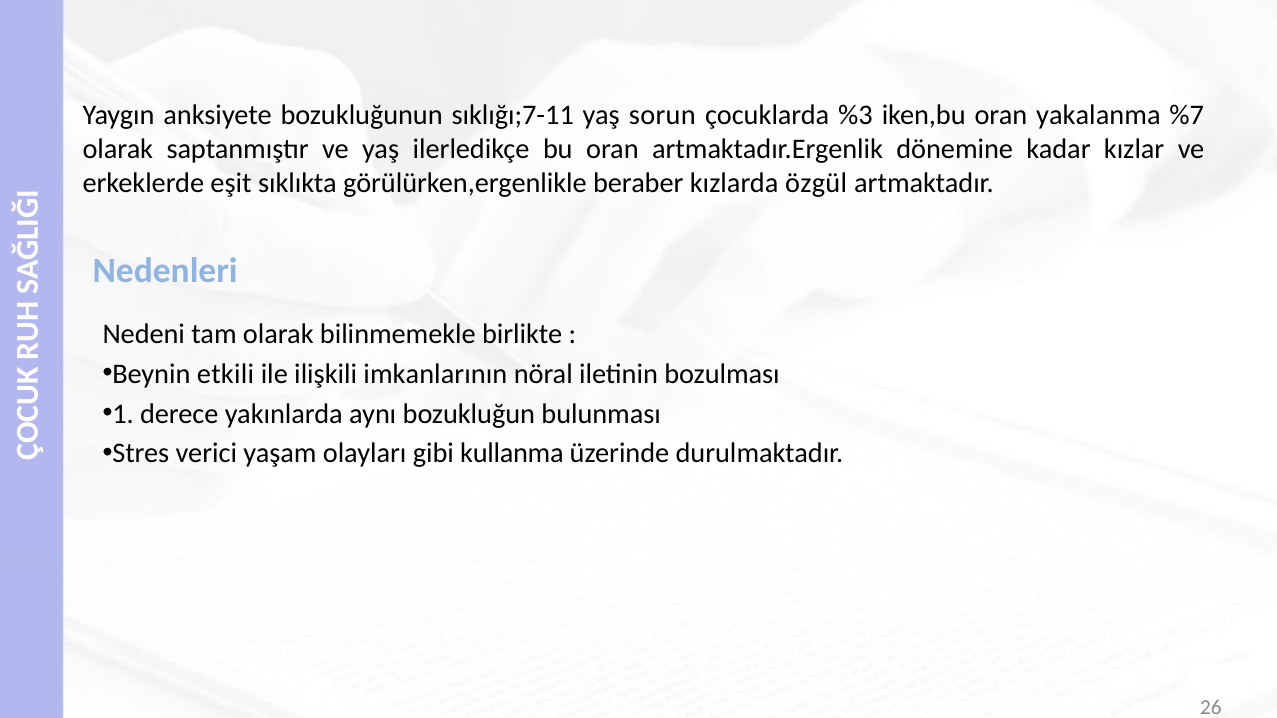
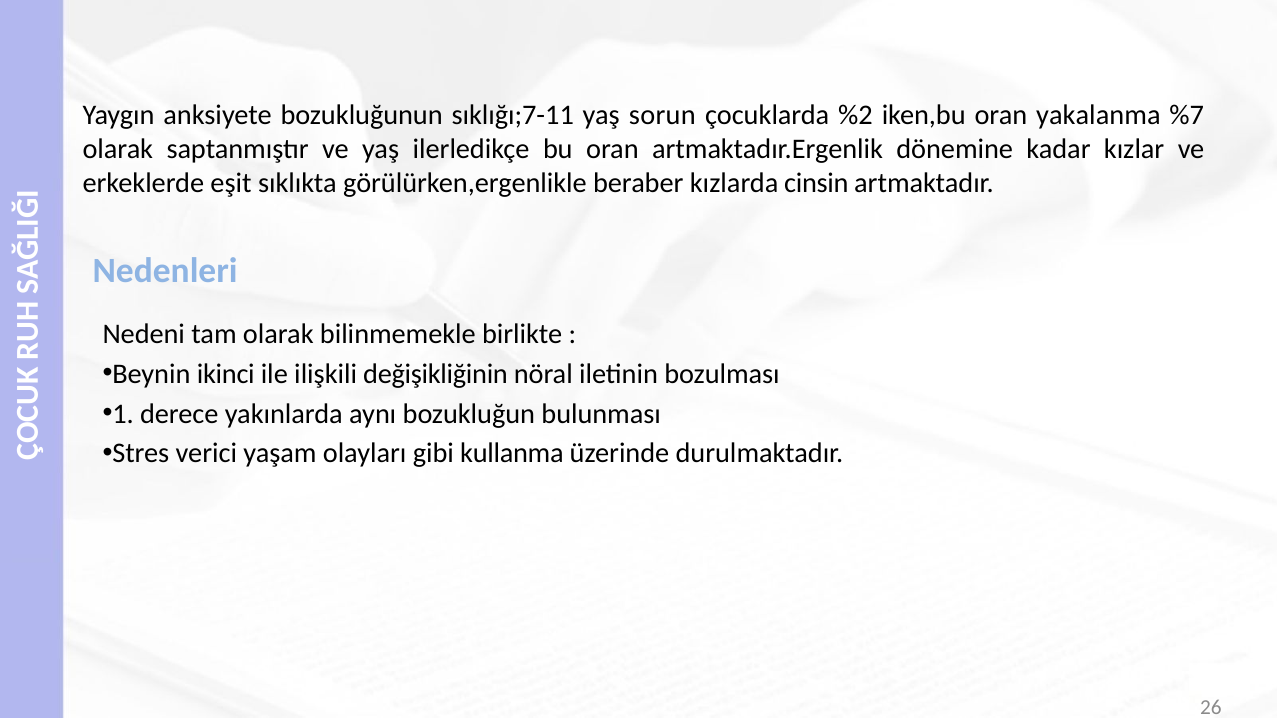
%3: %3 -> %2 (855, 115)
özgül: özgül -> cinsin (816, 183)
etkili: etkili -> ikinci (226, 374)
imkanlarının: imkanlarının -> değişikliğinin (436, 374)
